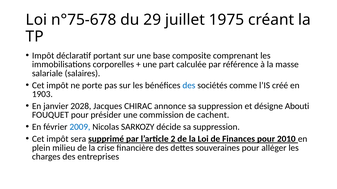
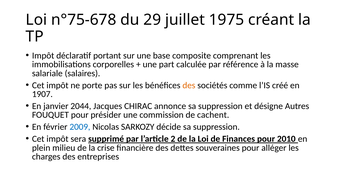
des colour: blue -> orange (189, 86)
1903: 1903 -> 1907 (42, 94)
2028: 2028 -> 2044 (81, 106)
Abouti: Abouti -> Autres (297, 106)
